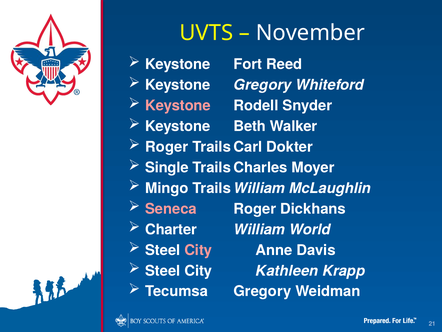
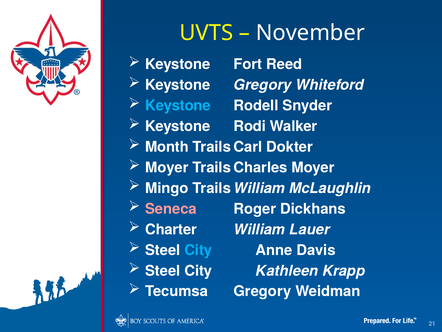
Keystone colour: pink -> light blue (178, 105)
Beth: Beth -> Rodi (250, 126)
Roger: Roger -> Month (167, 147)
Single: Single -> Moyer (167, 167)
World: World -> Lauer (310, 229)
City colour: pink -> light blue (198, 250)
